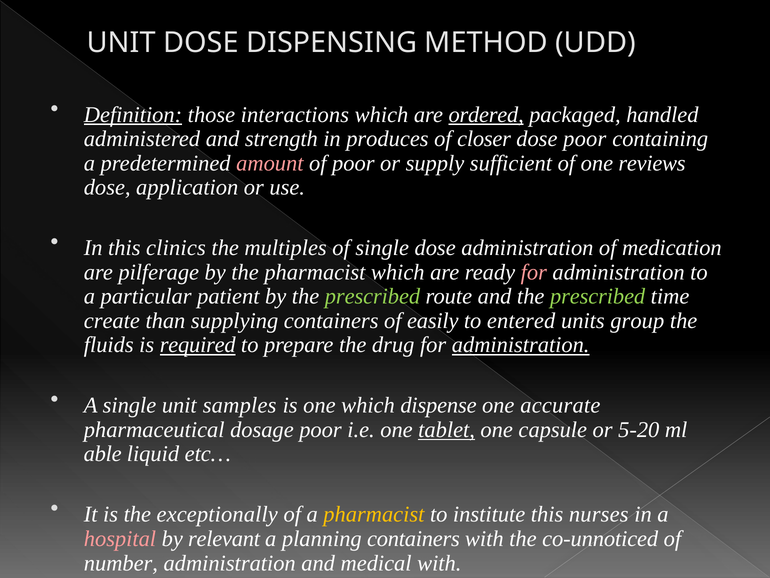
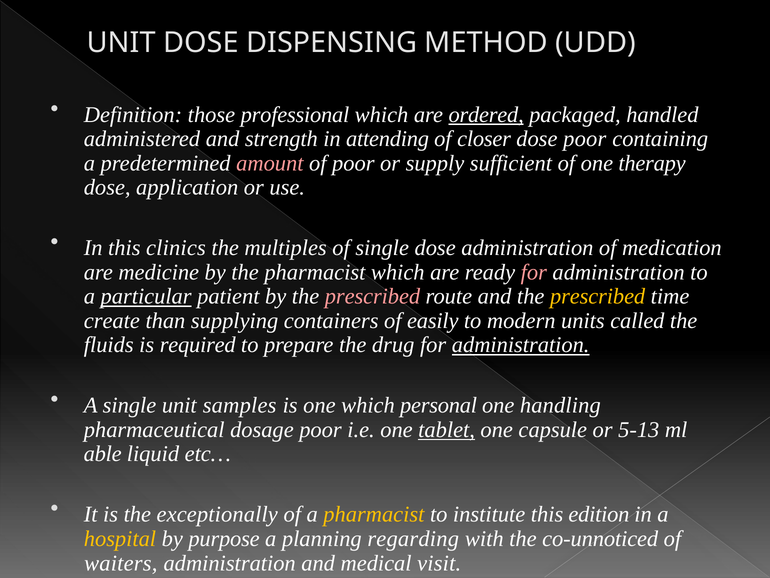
Definition underline: present -> none (133, 115)
interactions: interactions -> professional (295, 115)
produces: produces -> attending (388, 139)
reviews: reviews -> therapy (652, 163)
pilferage: pilferage -> medicine (159, 272)
particular underline: none -> present (146, 296)
prescribed colour: light green -> pink (372, 296)
prescribed colour: light green -> yellow (598, 296)
entered: entered -> modern (521, 321)
group: group -> called (637, 321)
required underline: present -> none (198, 345)
dispense: dispense -> personal (439, 405)
accurate: accurate -> handling (560, 405)
5-20: 5-20 -> 5-13 (639, 429)
nurses: nurses -> edition (599, 514)
hospital colour: pink -> yellow (120, 538)
relevant: relevant -> purpose (224, 538)
planning containers: containers -> regarding (413, 538)
number: number -> waiters (121, 563)
medical with: with -> visit (439, 563)
